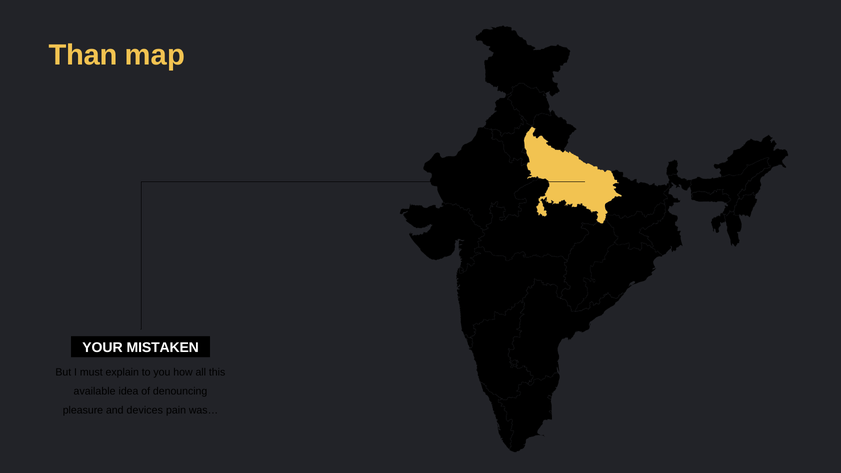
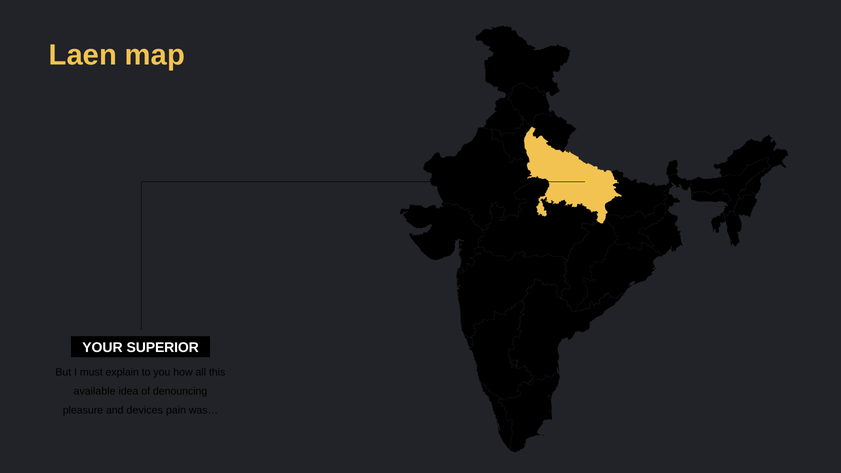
Than: Than -> Laen (83, 55)
MISTAKEN: MISTAKEN -> SUPERIOR (163, 348)
